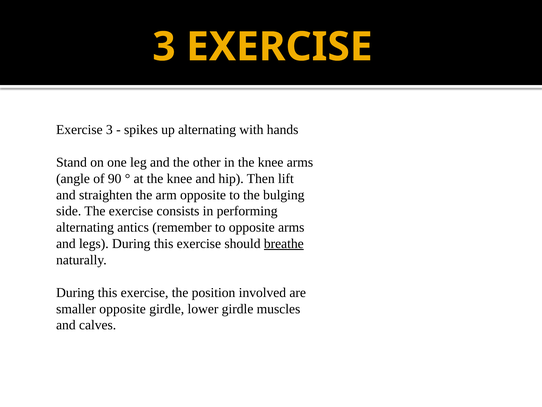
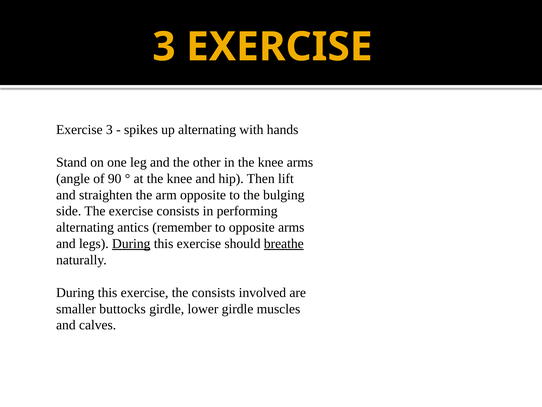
During underline: none -> present (131, 243)
the position: position -> consists (213, 292)
smaller opposite: opposite -> buttocks (123, 308)
